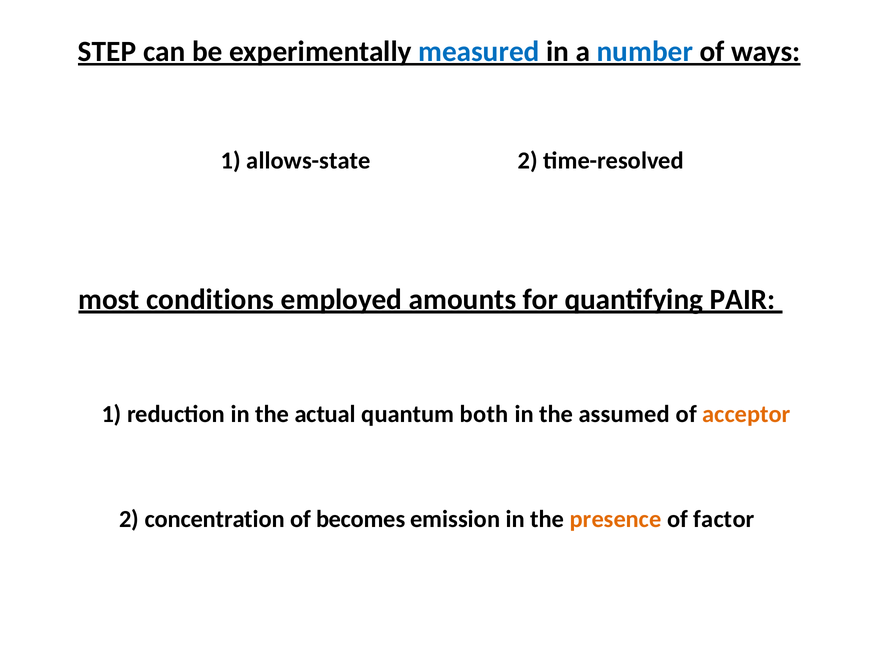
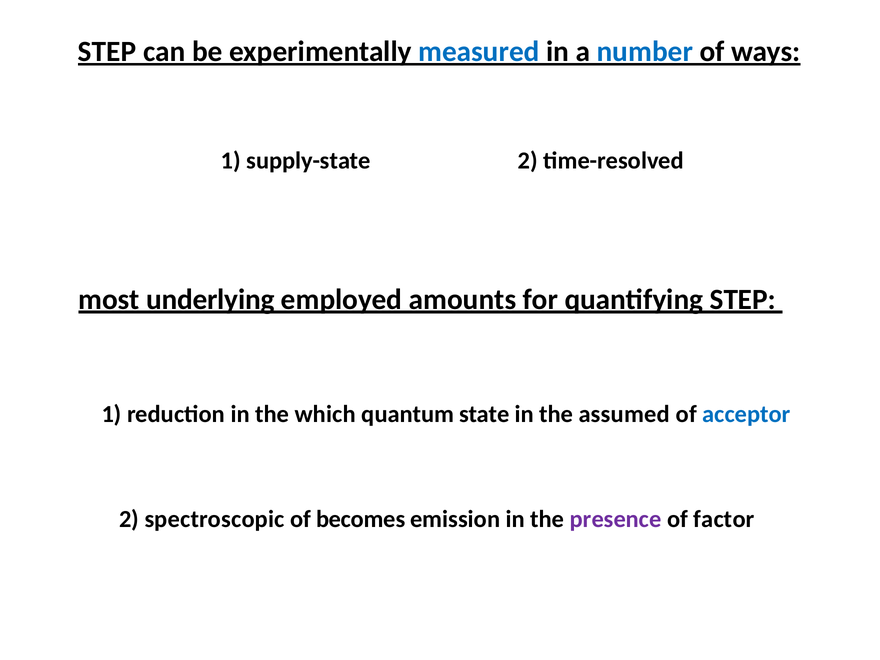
allows-state: allows-state -> supply-state (309, 161)
conditions: conditions -> underlying (210, 299)
quantifying PAIR: PAIR -> STEP (743, 299)
actual: actual -> which (325, 414)
both: both -> state (484, 414)
acceptor colour: orange -> blue (746, 414)
concentration: concentration -> spectroscopic (214, 519)
presence colour: orange -> purple (616, 519)
